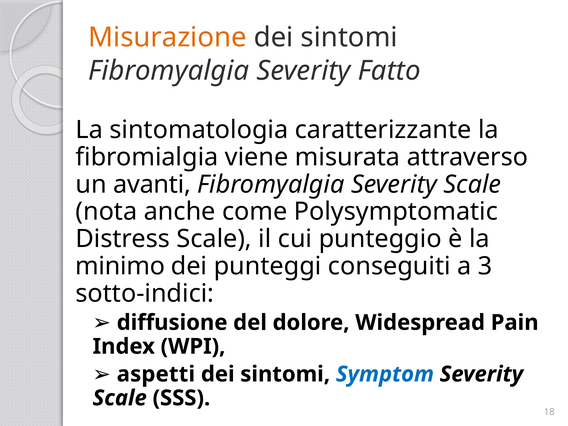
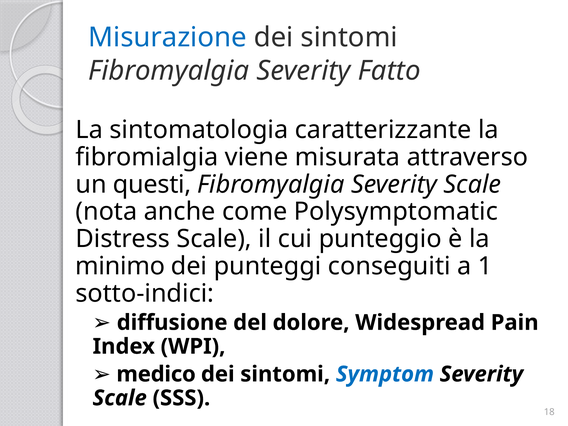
Misurazione colour: orange -> blue (167, 37)
avanti: avanti -> questi (152, 184)
3: 3 -> 1 (485, 266)
aspetti: aspetti -> medico (156, 374)
